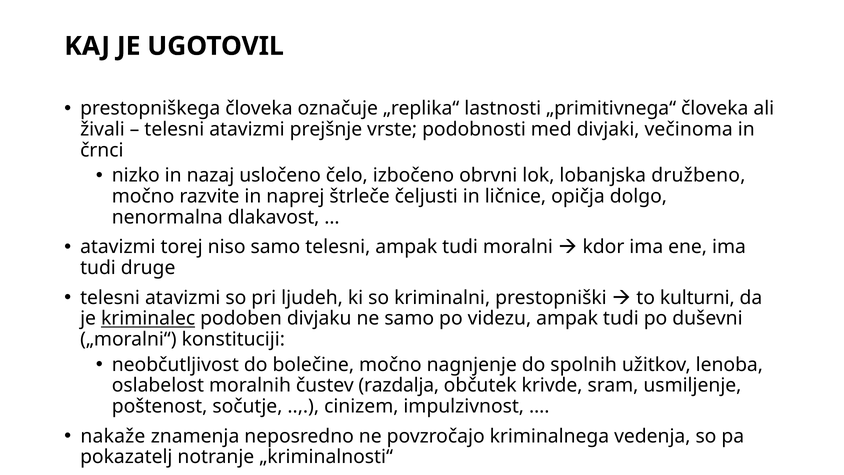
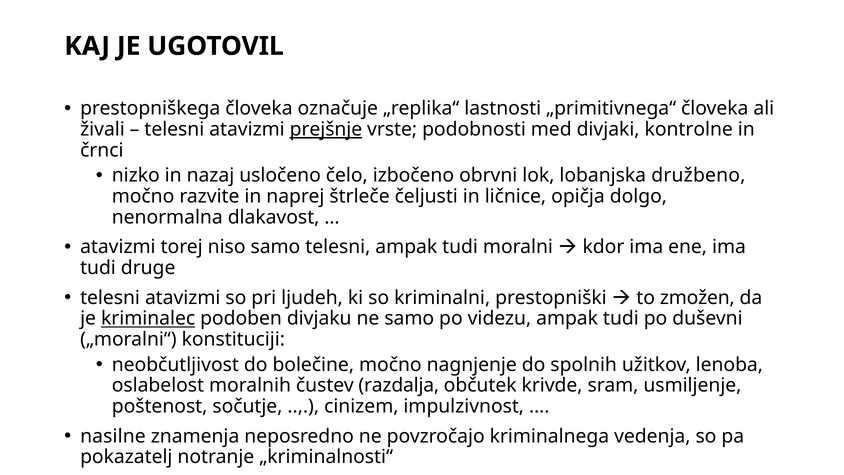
prejšnje underline: none -> present (326, 129)
večinoma: večinoma -> kontrolne (689, 129)
kulturni: kulturni -> zmožen (697, 297)
nakaže: nakaže -> nasilne (113, 436)
